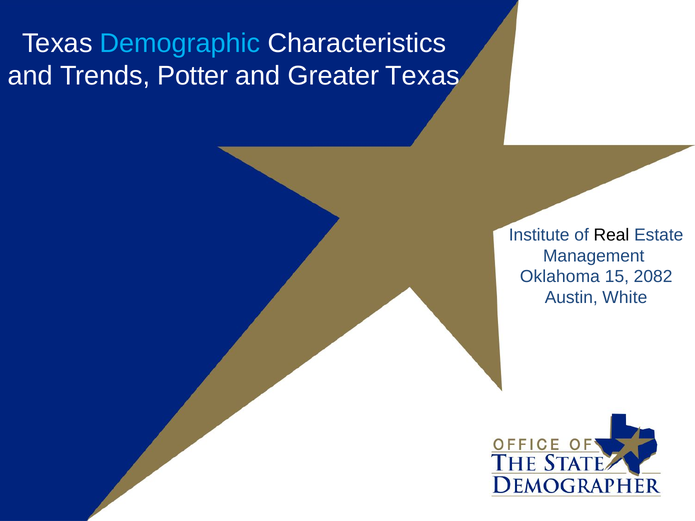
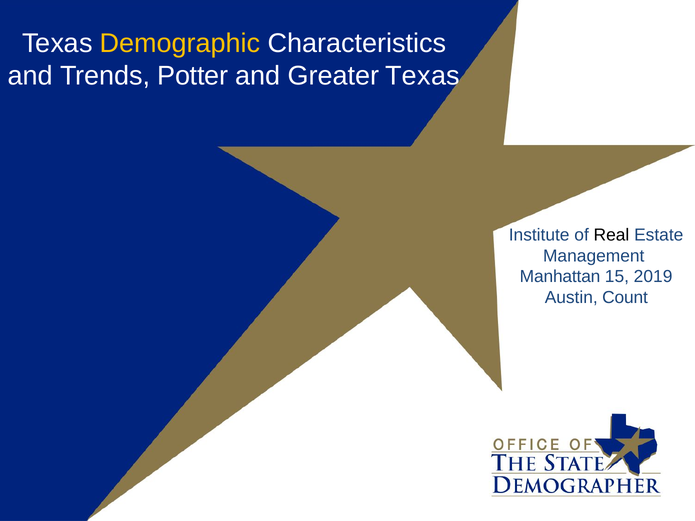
Demographic colour: light blue -> yellow (180, 43)
Oklahoma: Oklahoma -> Manhattan (560, 277)
2082: 2082 -> 2019 (653, 277)
White: White -> Count (625, 298)
